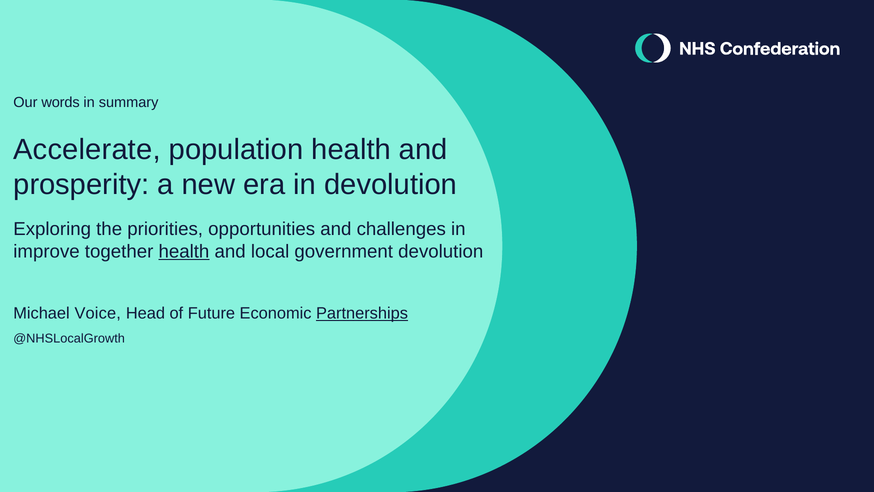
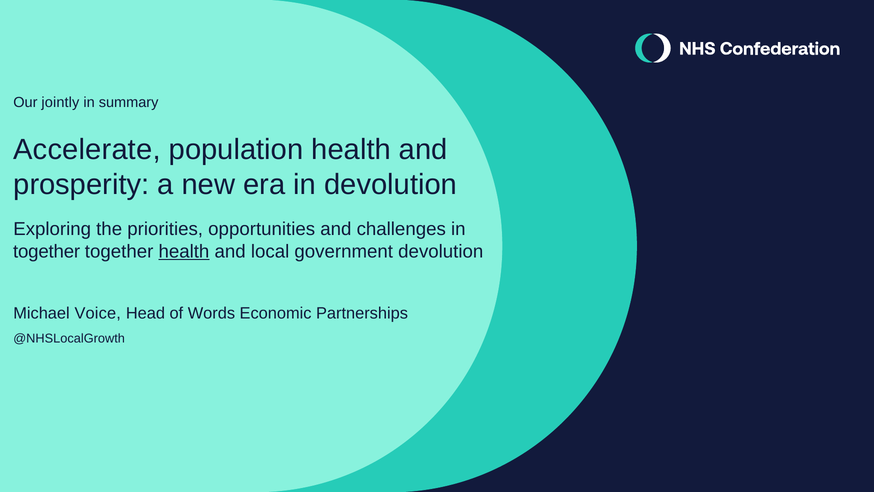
words: words -> jointly (60, 102)
improve: improve -> together (47, 251)
Future: Future -> Words (211, 313)
Partnerships underline: present -> none (362, 313)
